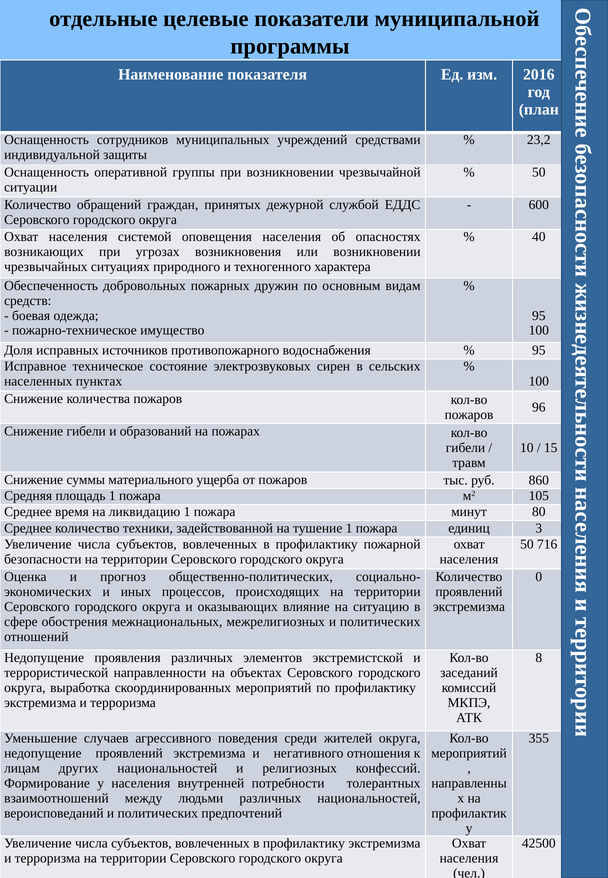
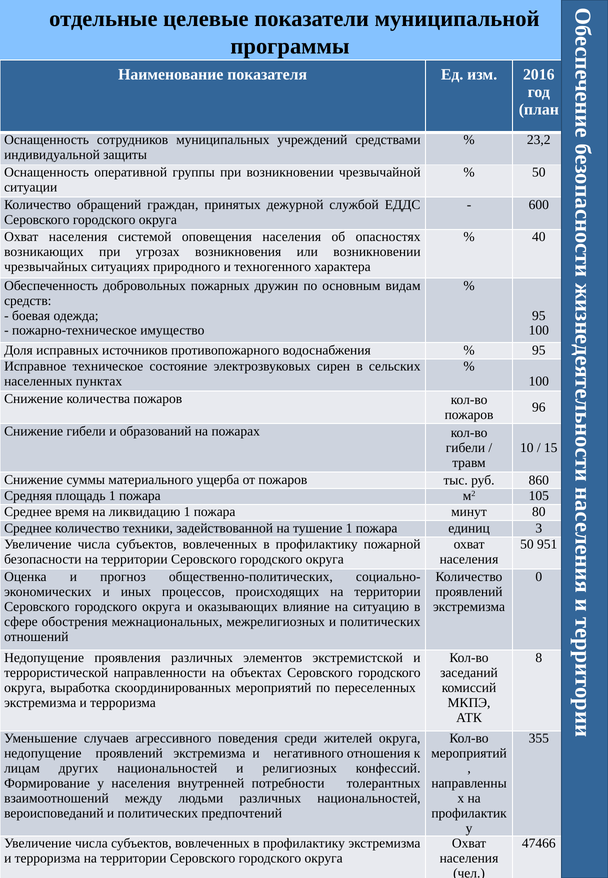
716: 716 -> 951 (547, 545)
по профилактику: профилактику -> переселенных (375, 688)
42500: 42500 -> 47466 (539, 844)
